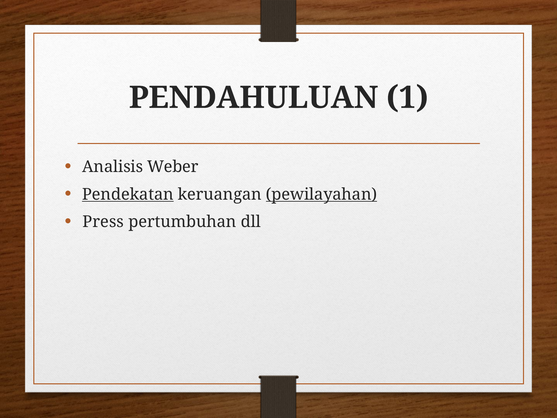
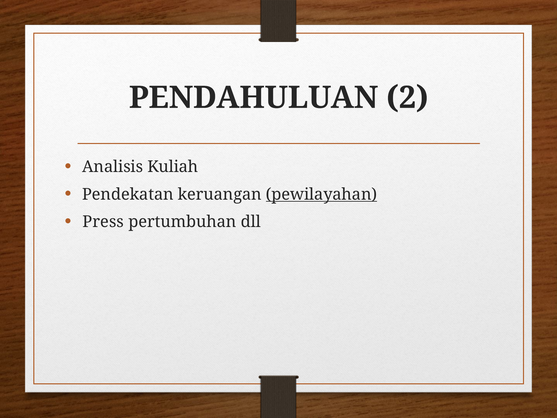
1: 1 -> 2 (407, 98)
Weber: Weber -> Kuliah (173, 167)
Pendekatan underline: present -> none (128, 194)
